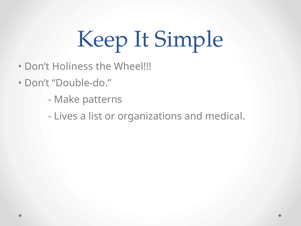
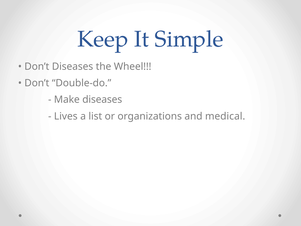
Don’t Holiness: Holiness -> Diseases (73, 66)
Make patterns: patterns -> diseases (102, 100)
